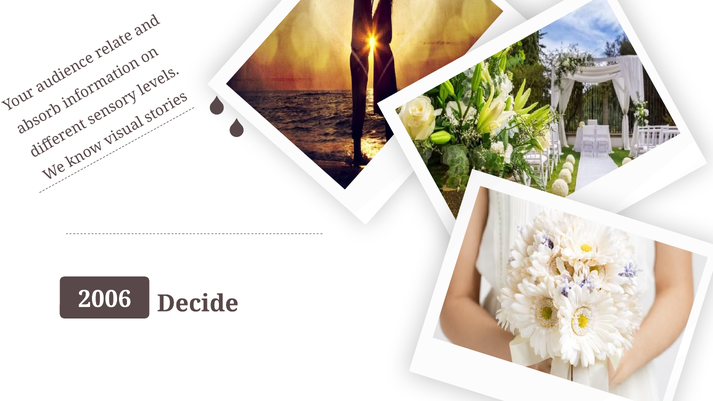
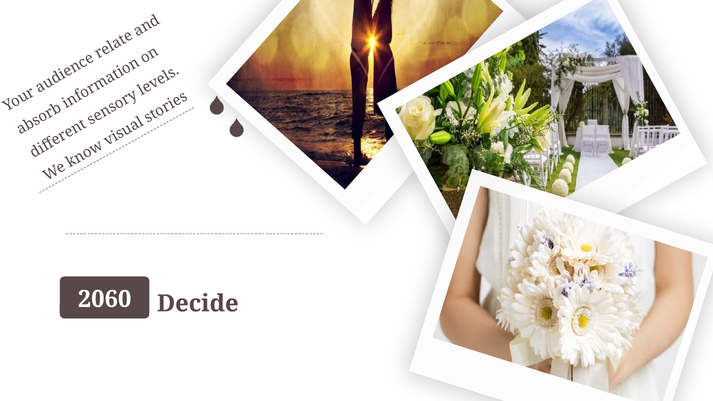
2006: 2006 -> 2060 (105, 299)
